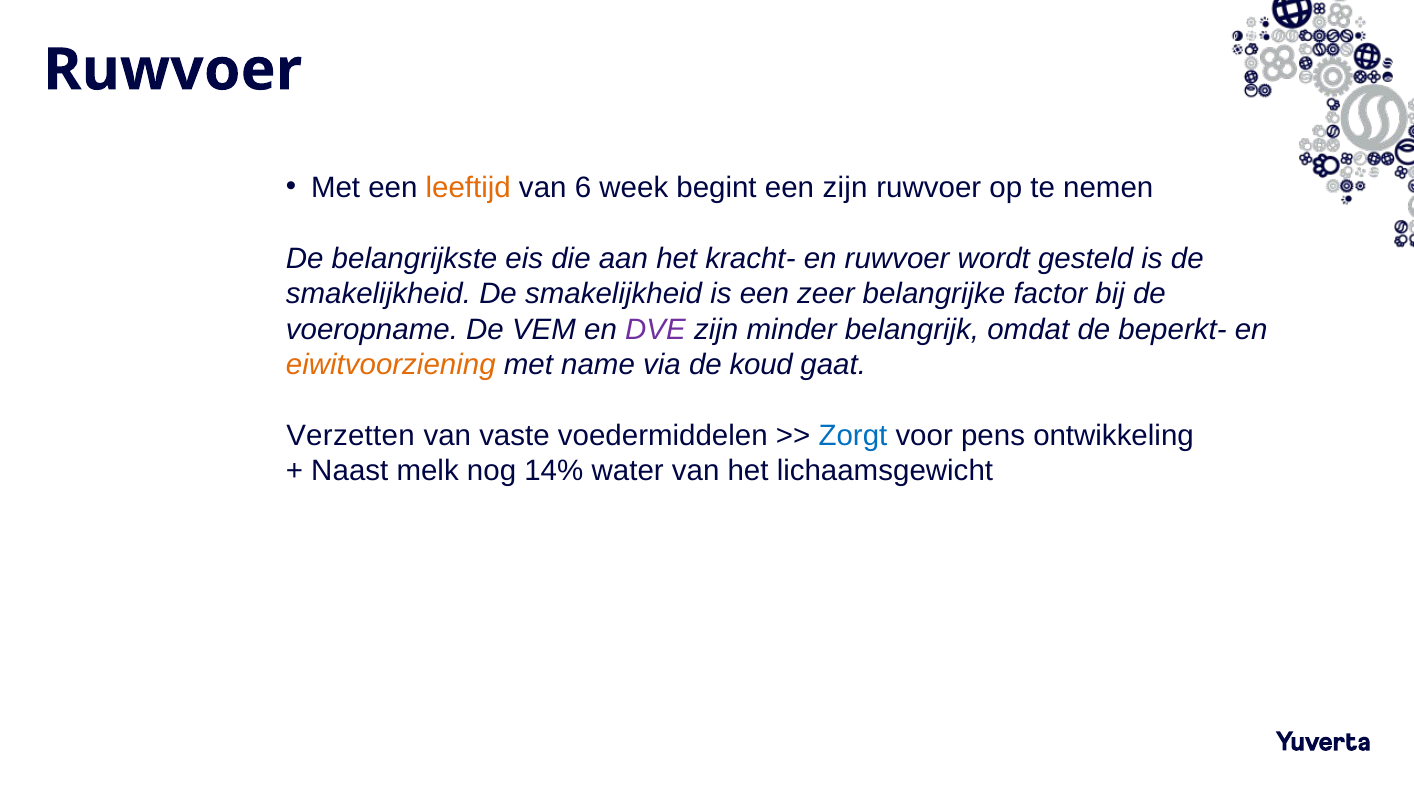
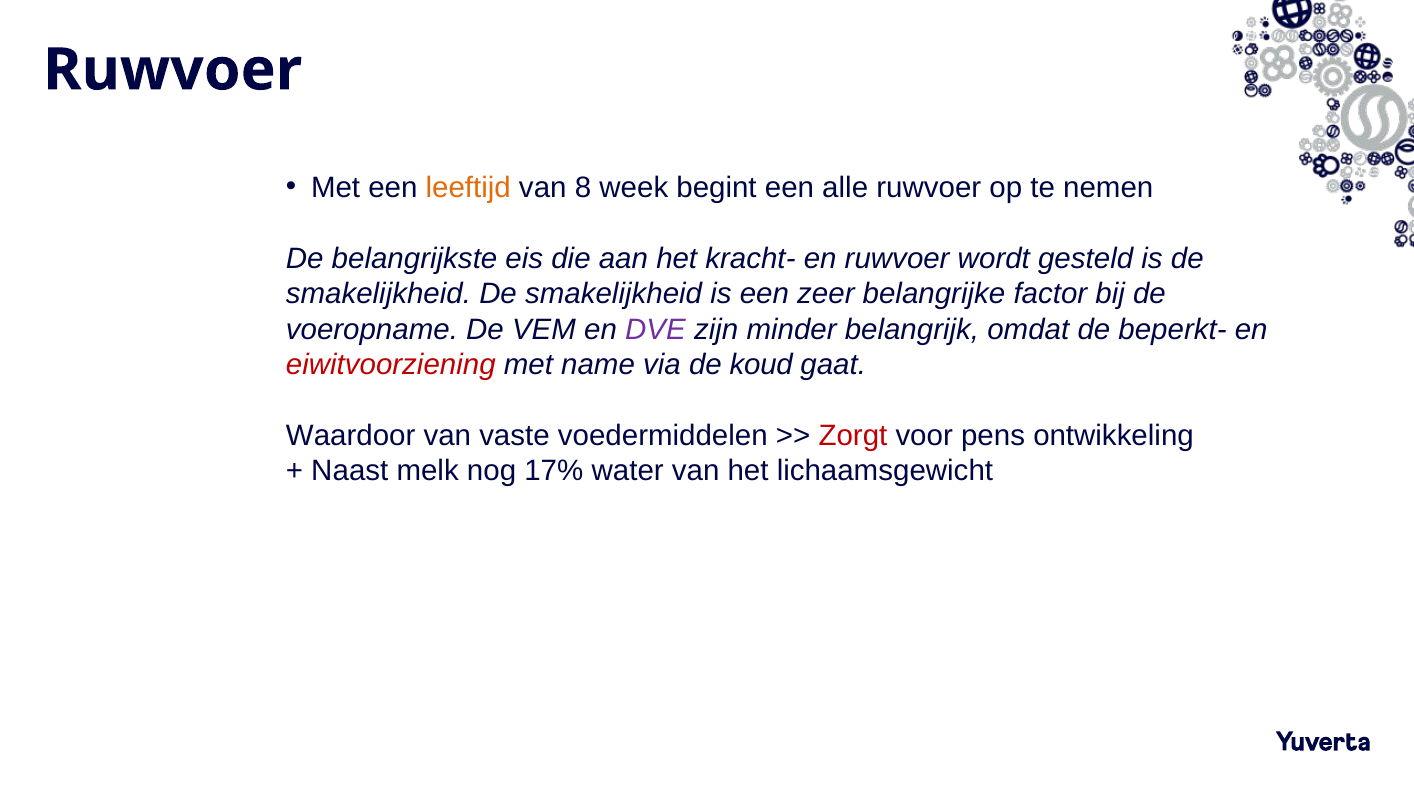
6: 6 -> 8 (583, 188)
een zijn: zijn -> alle (845, 188)
eiwitvoorziening colour: orange -> red (391, 365)
Verzetten: Verzetten -> Waardoor (351, 436)
Zorgt colour: blue -> red (853, 436)
14%: 14% -> 17% (554, 471)
